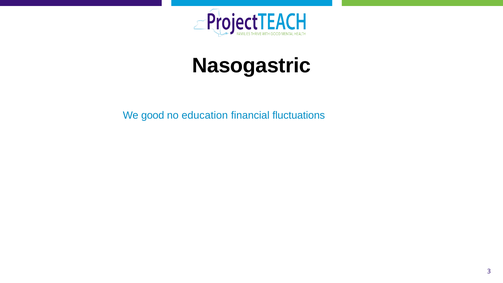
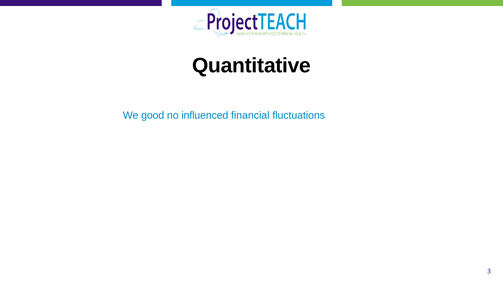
Nasogastric: Nasogastric -> Quantitative (252, 65)
education: education -> influenced (205, 115)
